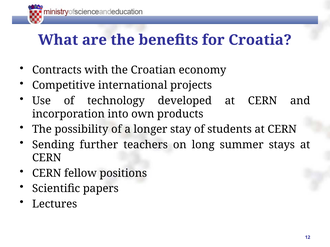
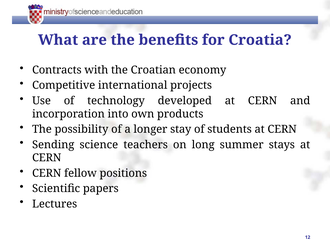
further: further -> science (99, 145)
